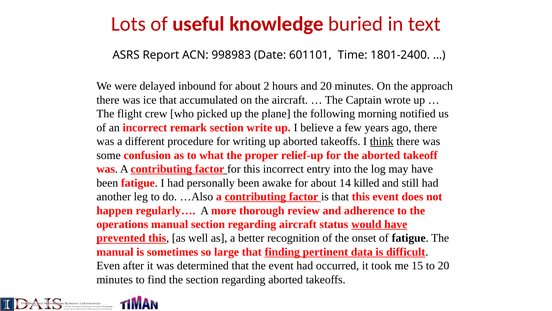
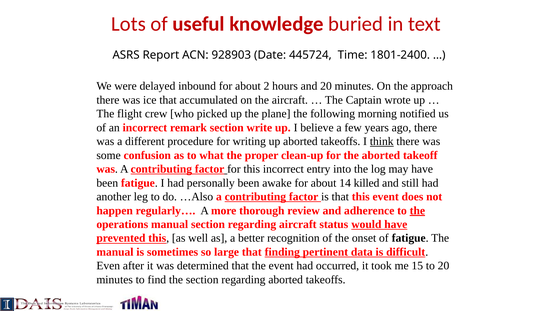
998983: 998983 -> 928903 (231, 55)
601101: 601101 -> 445724 (310, 55)
relief-up: relief-up -> clean-up (302, 155)
the underline: none -> present (417, 210)
